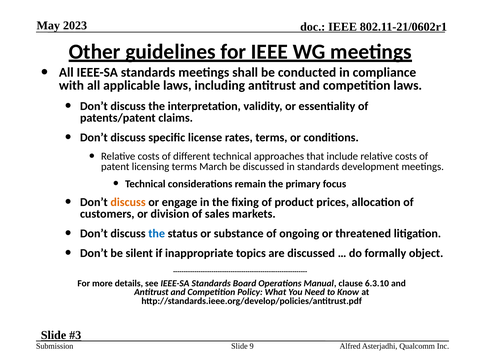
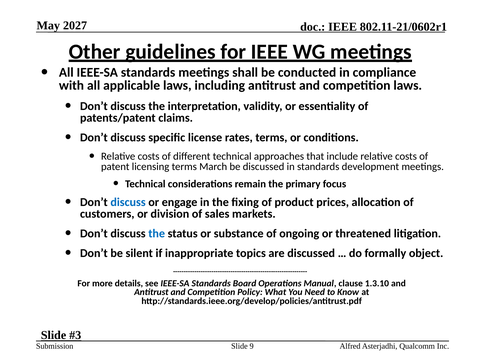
2023: 2023 -> 2027 (75, 25)
discuss colour: orange -> blue (128, 202)
6.3.10: 6.3.10 -> 1.3.10 (377, 283)
